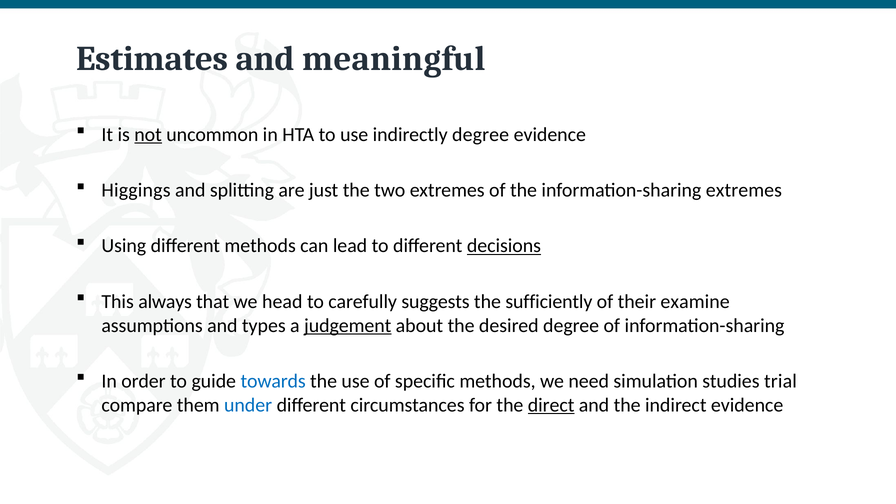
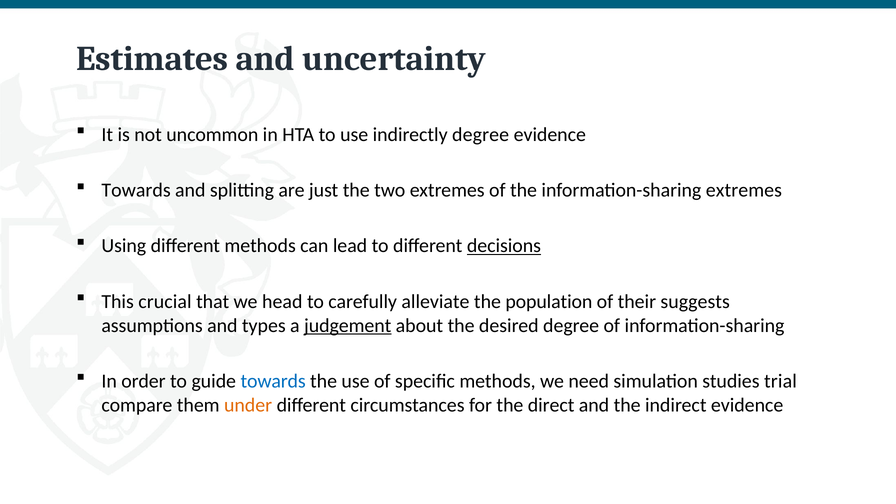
meaningful: meaningful -> uncertainty (394, 59)
not underline: present -> none (148, 135)
Higgings: Higgings -> Towards (136, 190)
always: always -> crucial (165, 302)
suggests: suggests -> alleviate (435, 302)
sufficiently: sufficiently -> population (549, 302)
examine: examine -> suggests (695, 302)
under colour: blue -> orange (248, 405)
direct underline: present -> none (551, 405)
